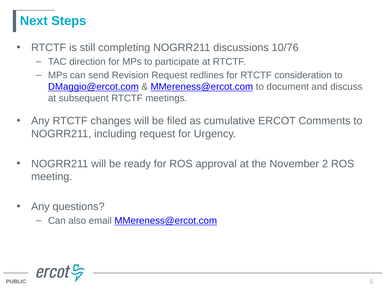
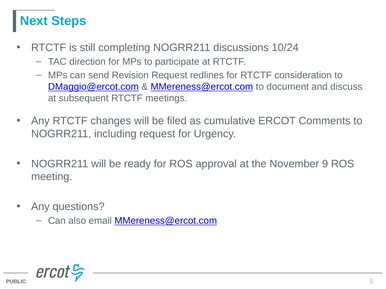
10/76: 10/76 -> 10/24 (285, 48)
2: 2 -> 9 (325, 164)
